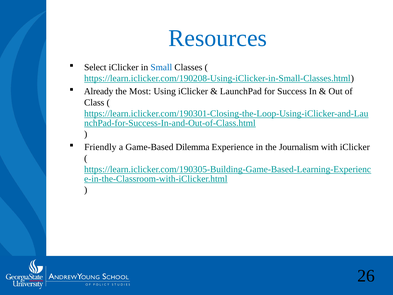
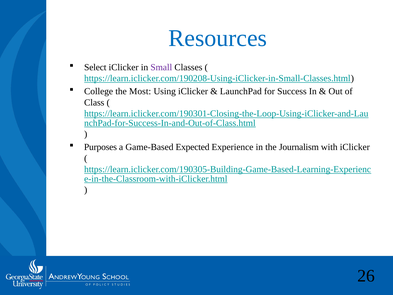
Small colour: blue -> purple (161, 67)
Already: Already -> College (99, 91)
Friendly: Friendly -> Purposes (100, 147)
Dilemma: Dilemma -> Expected (193, 147)
